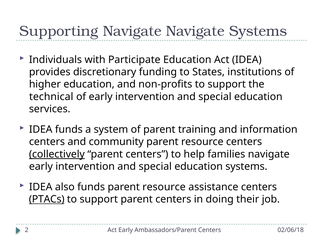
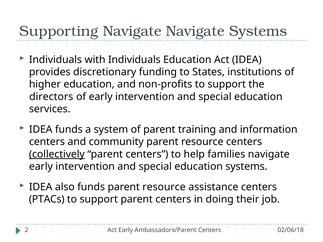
with Participate: Participate -> Individuals (134, 60)
technical: technical -> directors (51, 97)
PTACs underline: present -> none (47, 200)
